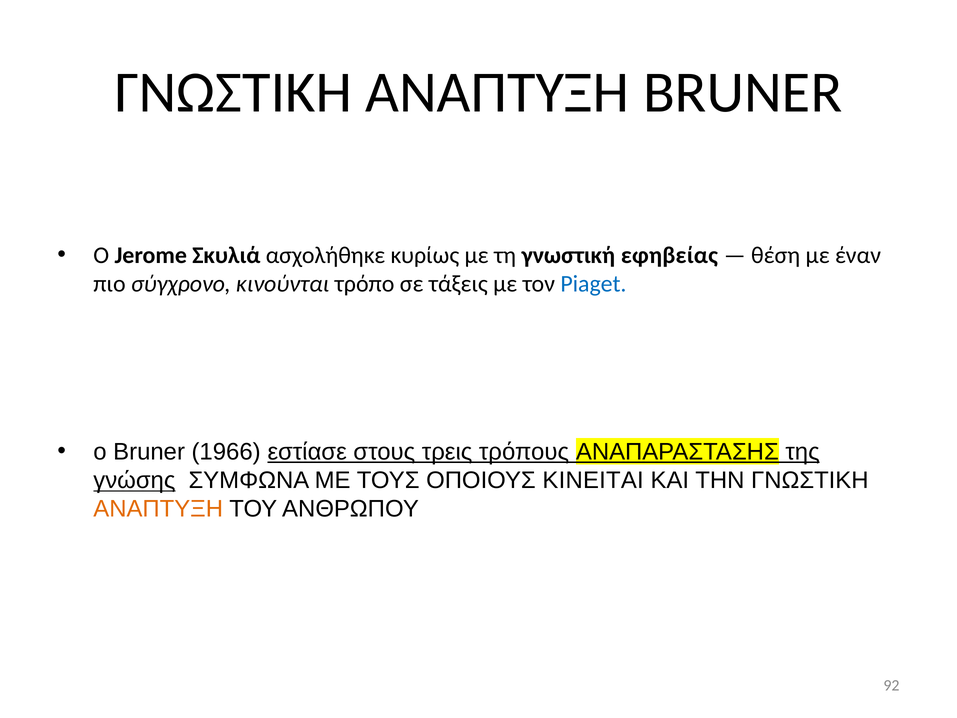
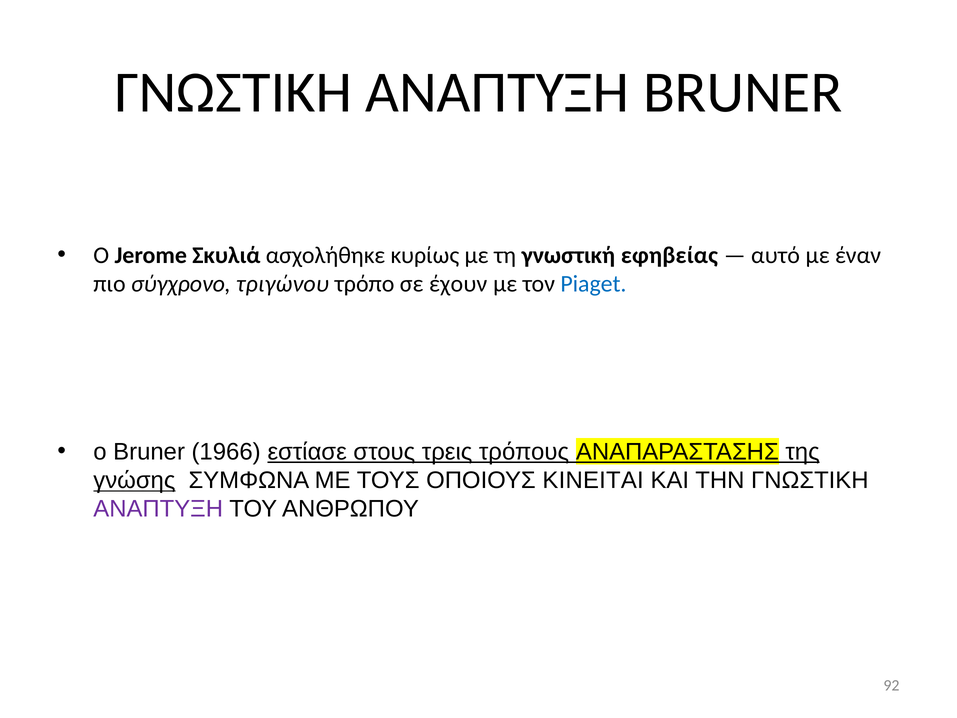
θέση: θέση -> αυτό (776, 255)
κινούνται: κινούνται -> τριγώνου (282, 284)
τάξεις: τάξεις -> έχουν (458, 284)
ΑΝΑΠΤΥΞΗ colour: orange -> purple (158, 509)
